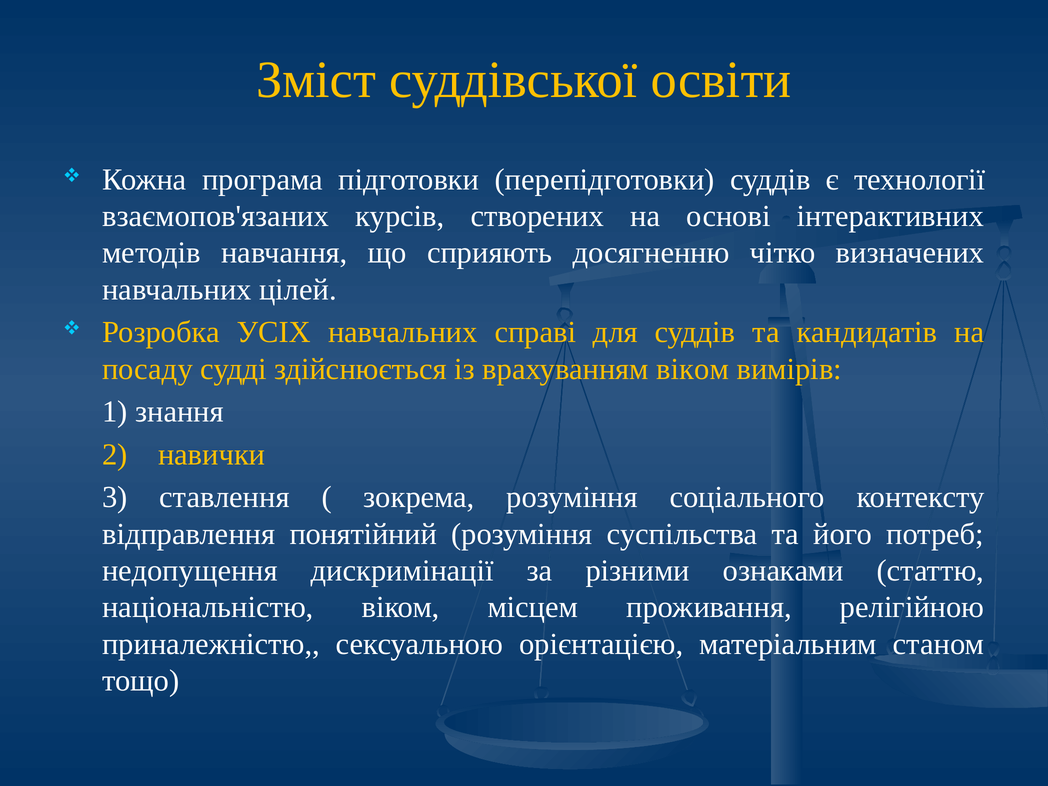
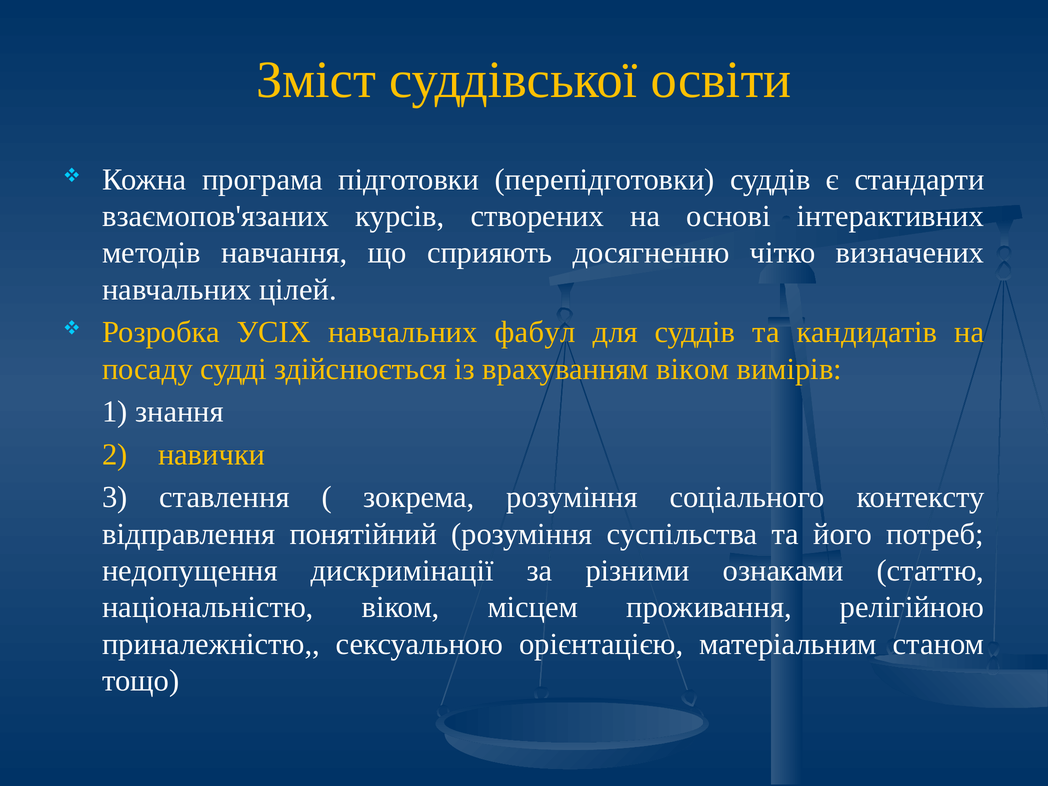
технології: технології -> стандарти (919, 179)
справі: справі -> фабул (535, 332)
